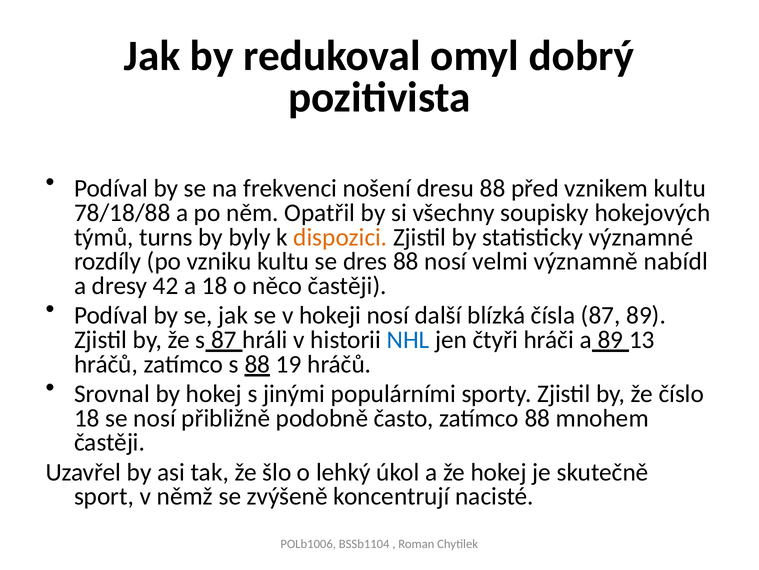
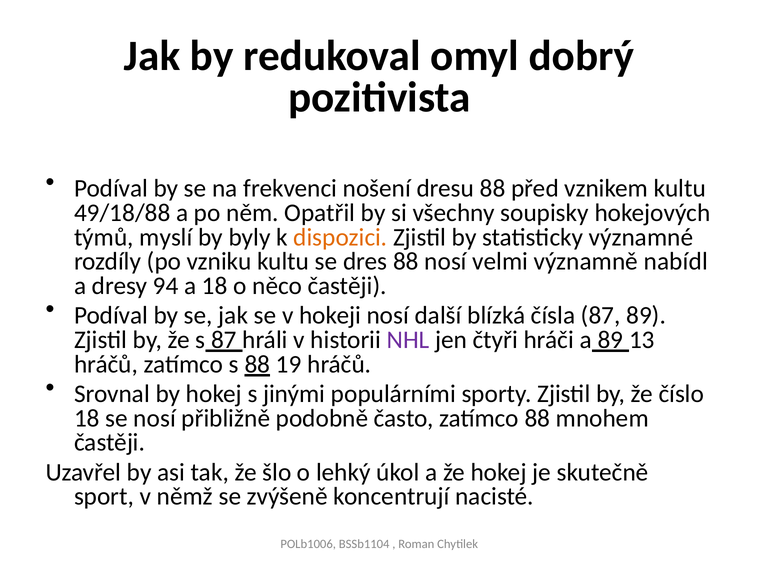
78/18/88: 78/18/88 -> 49/18/88 (122, 213)
turns: turns -> myslí (166, 237)
42: 42 -> 94 (166, 285)
NHL colour: blue -> purple (408, 339)
